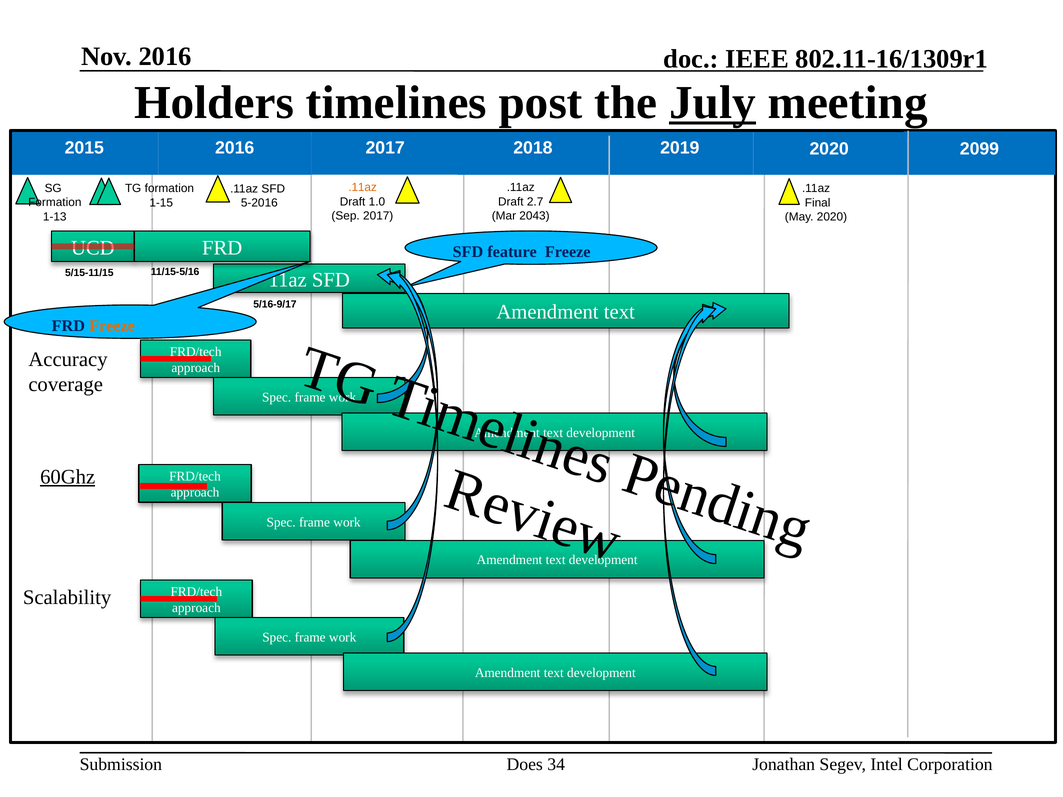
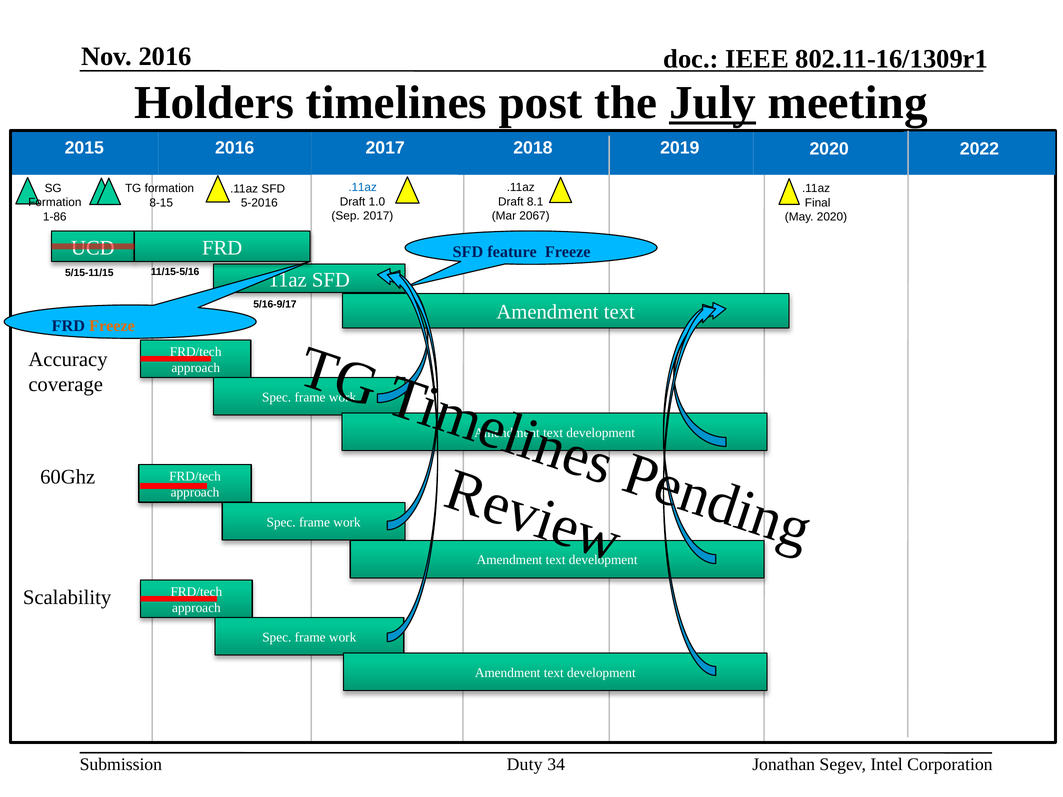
2099: 2099 -> 2022 (979, 149)
.11az colour: orange -> blue (363, 188)
2.7: 2.7 -> 8.1 (535, 202)
1-15: 1-15 -> 8-15 (161, 203)
2043: 2043 -> 2067 (535, 216)
1-13: 1-13 -> 1-86 (55, 217)
60Ghz underline: present -> none (68, 477)
Does: Does -> Duty (525, 765)
